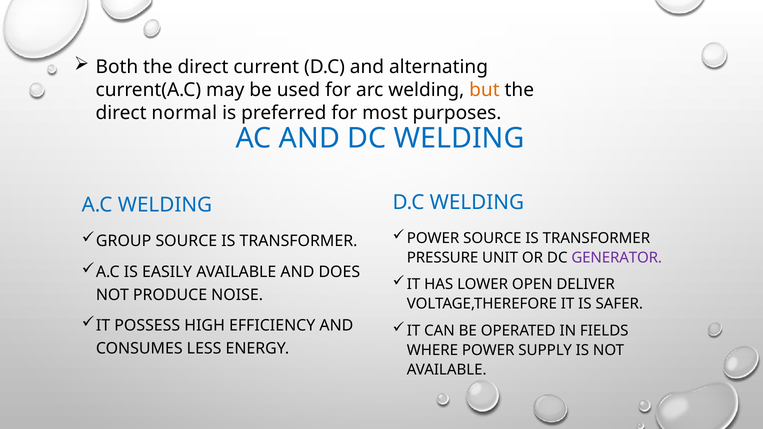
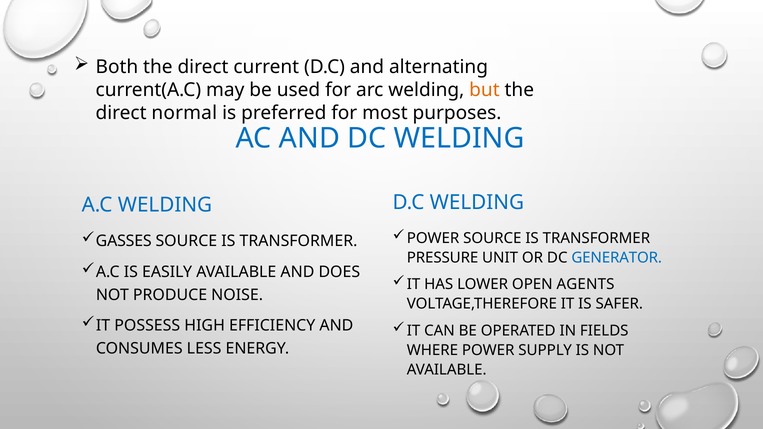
GROUP: GROUP -> GASSES (124, 241)
GENERATOR colour: purple -> blue (617, 258)
DELIVER: DELIVER -> AGENTS (586, 285)
